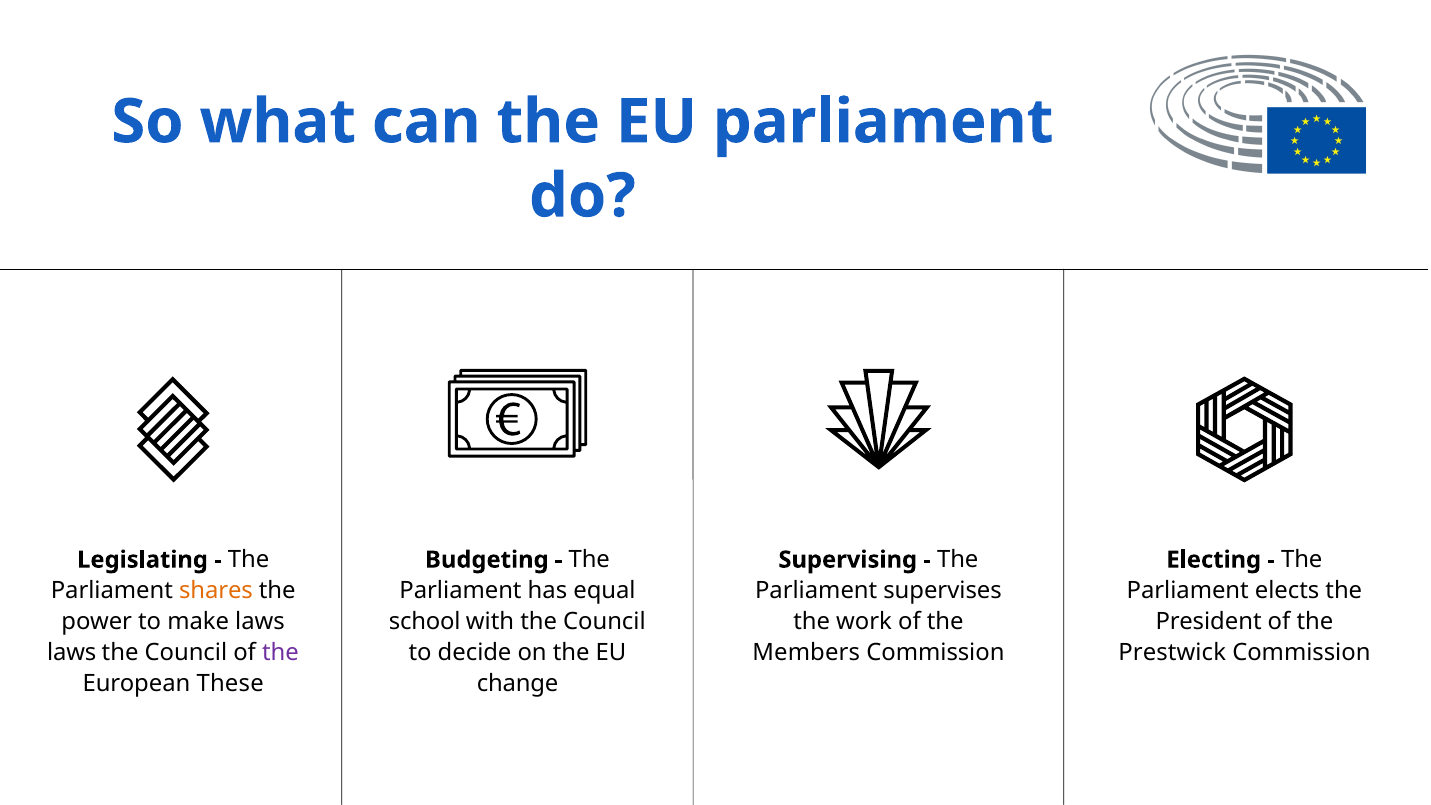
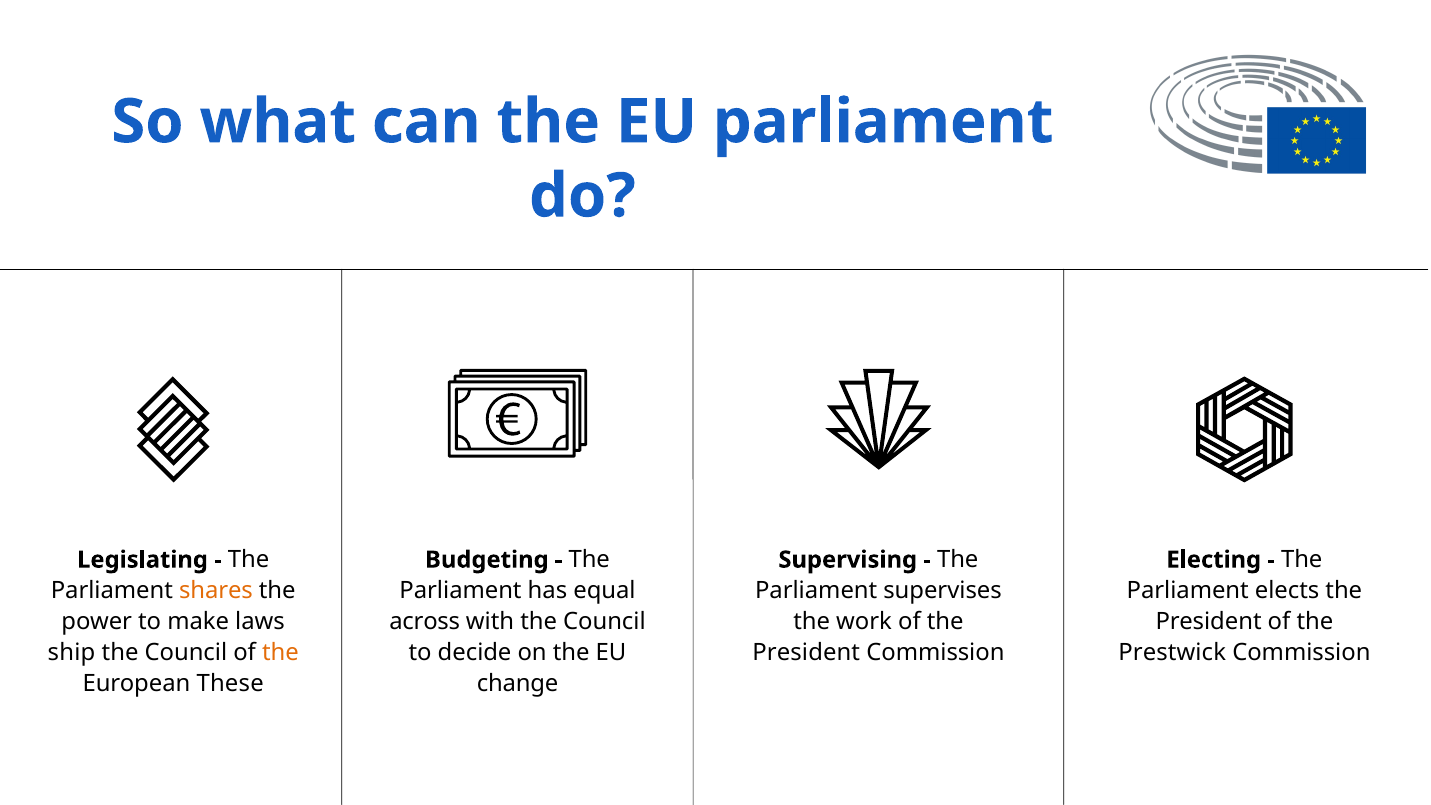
school: school -> across (425, 622)
laws: laws -> ship (71, 653)
the colour: purple -> orange (280, 653)
Members: Members -> President (806, 653)
